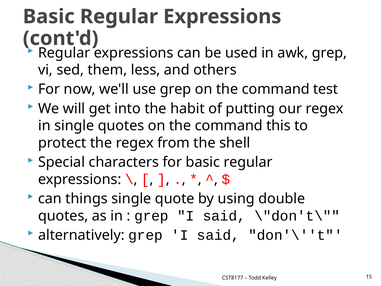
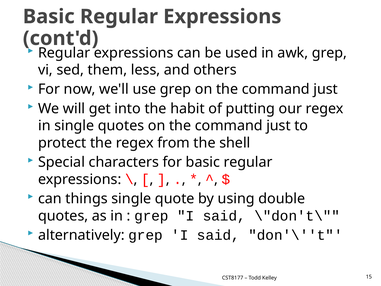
test: test -> just (326, 89)
this: this -> just (279, 126)
